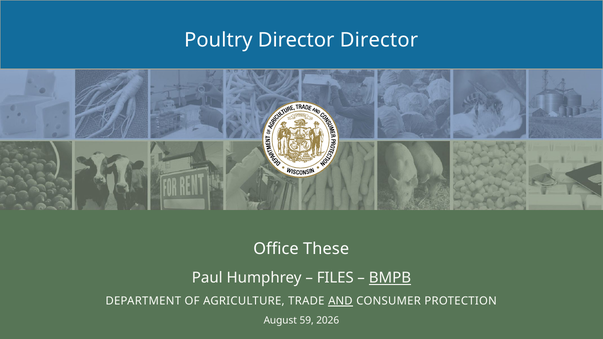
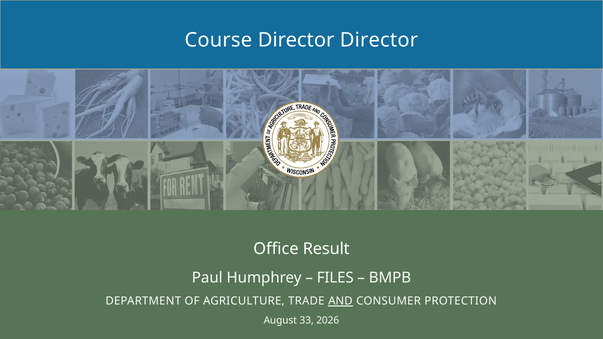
Poultry: Poultry -> Course (218, 40)
These: These -> Result (326, 249)
BMPB underline: present -> none (390, 278)
59: 59 -> 33 (307, 321)
